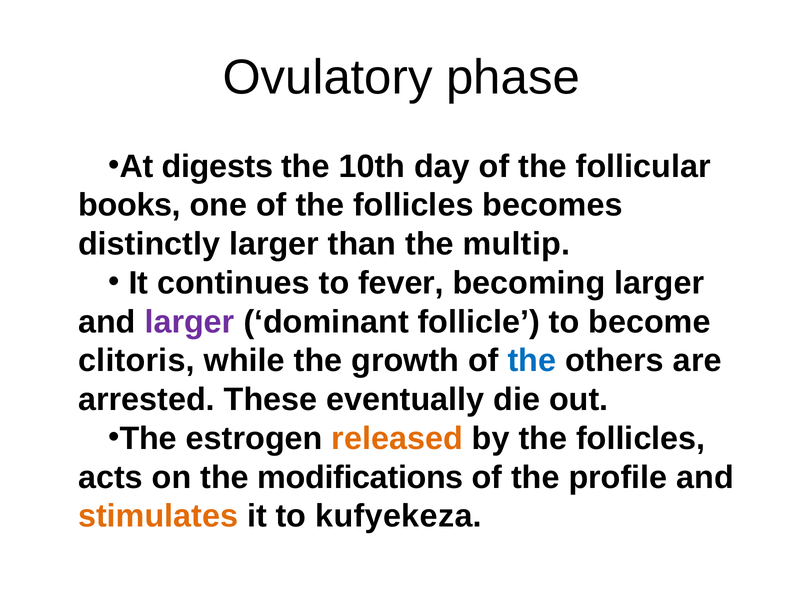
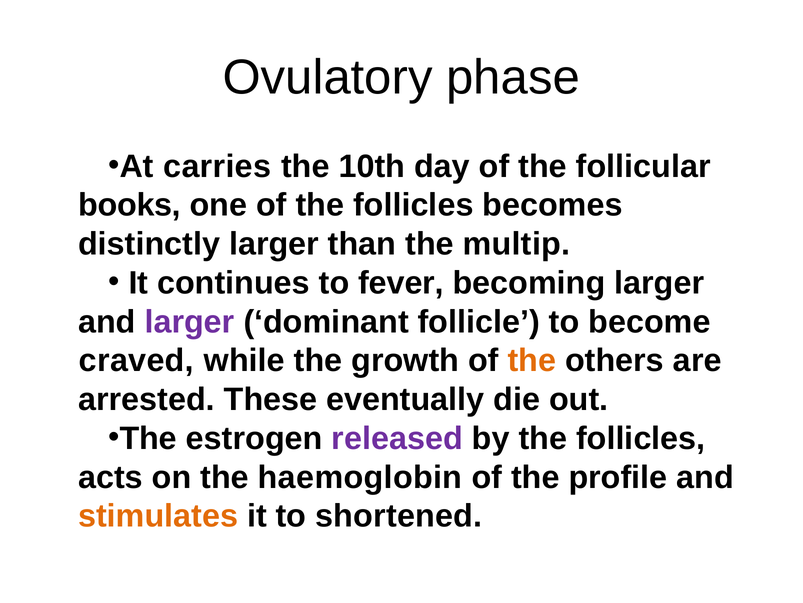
digests: digests -> carries (217, 166)
clitoris: clitoris -> craved (136, 360)
the colour: blue -> orange (532, 360)
released colour: orange -> purple (397, 438)
modifications: modifications -> haemoglobin (360, 477)
kufyekeza: kufyekeza -> shortened (399, 516)
